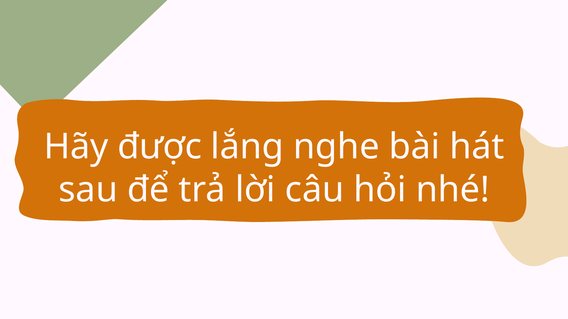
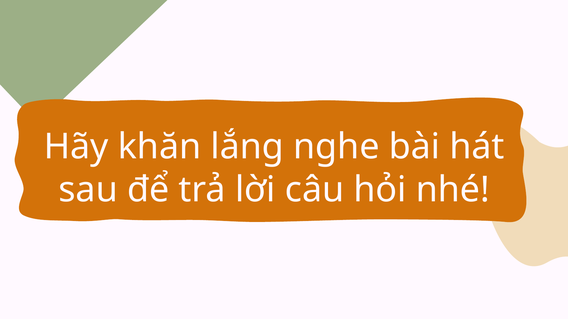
được: được -> khăn (160, 147)
